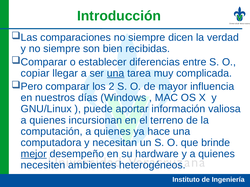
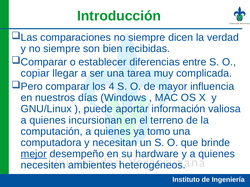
una underline: present -> none (116, 73)
2: 2 -> 4 (112, 87)
hace: hace -> tomo (159, 132)
